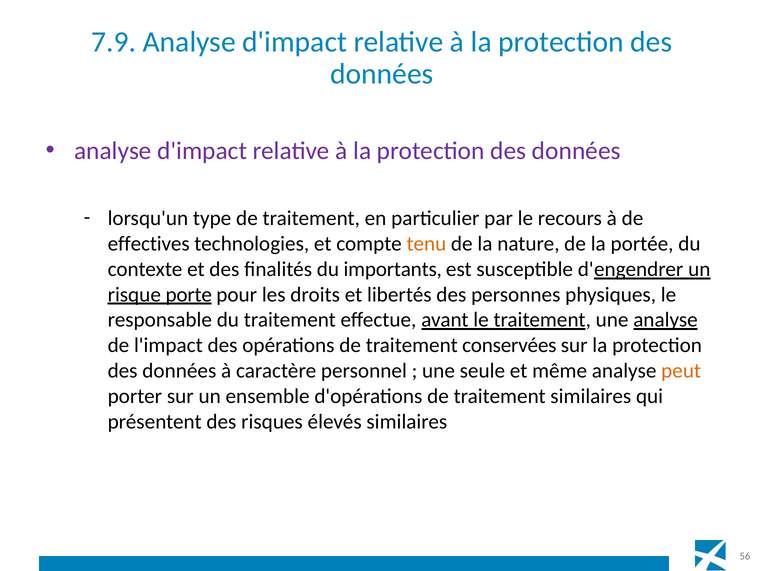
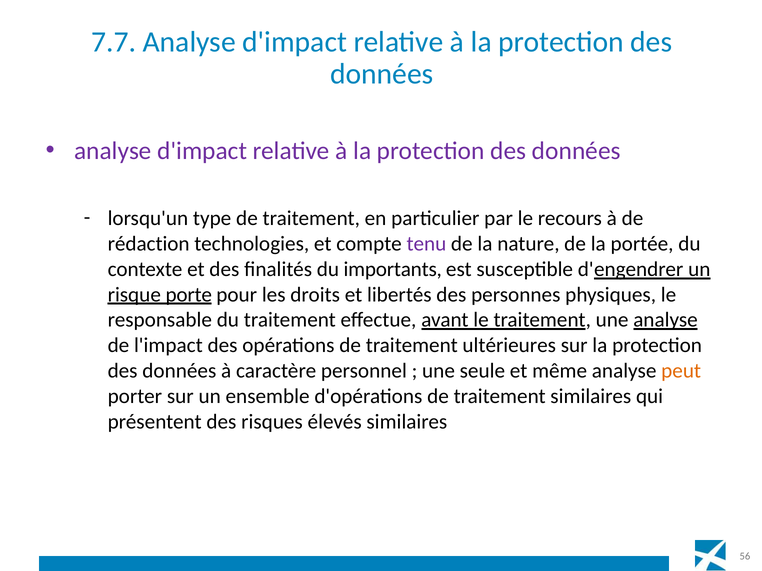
7.9: 7.9 -> 7.7 (114, 42)
effectives: effectives -> rédaction (149, 244)
tenu colour: orange -> purple (426, 244)
conservées: conservées -> ultérieures (509, 346)
